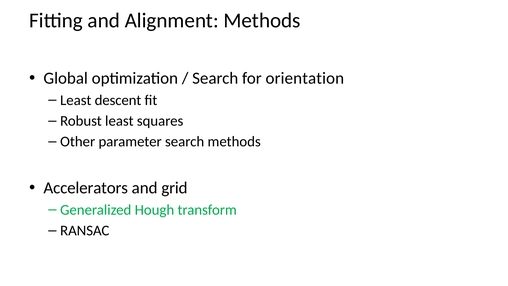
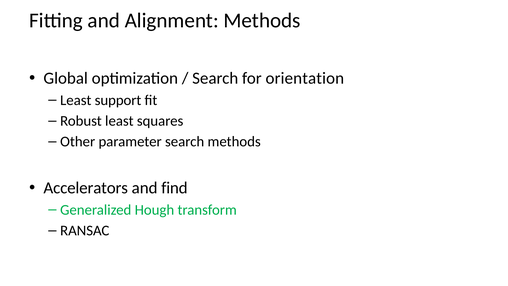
descent: descent -> support (118, 100)
grid: grid -> find (174, 188)
